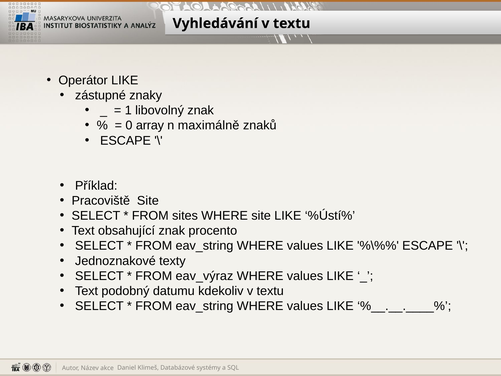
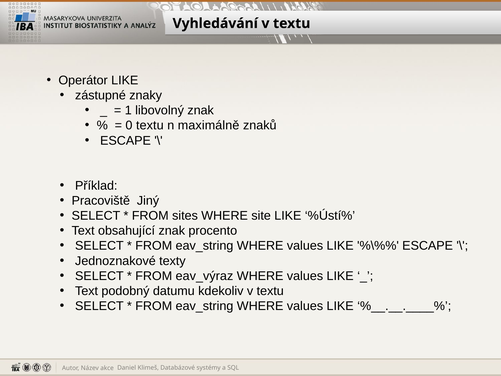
0 array: array -> textu (150, 125)
Pracoviště Site: Site -> Jiný (148, 201)
